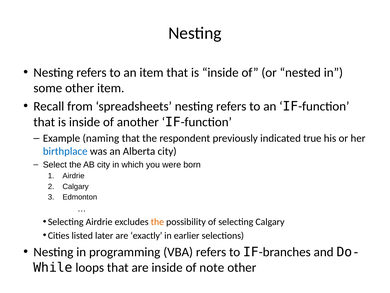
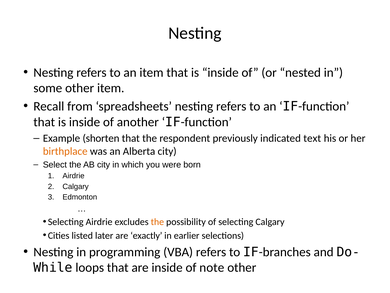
naming: naming -> shorten (101, 138)
true: true -> text (312, 138)
birthplace colour: blue -> orange (65, 151)
